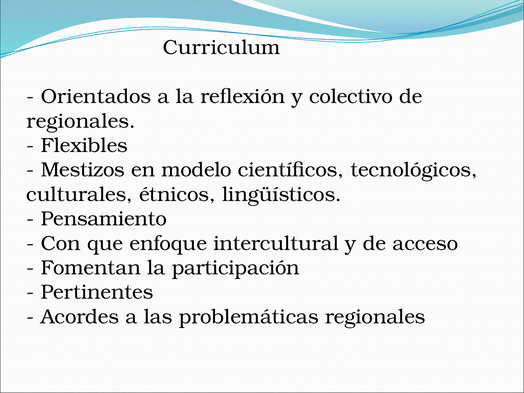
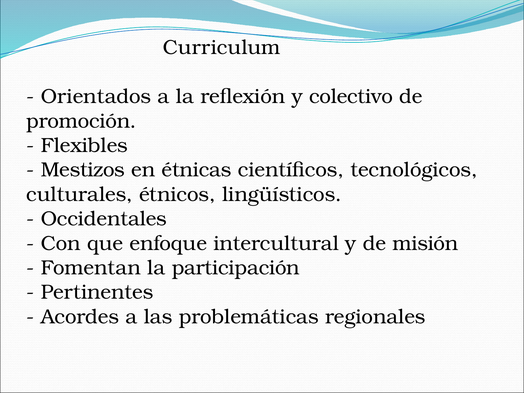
regionales: regionales -> promoción (81, 121)
modelo: modelo -> étnicas (197, 170)
Pensamiento: Pensamiento -> Occidentales (104, 219)
acceso: acceso -> misión (425, 243)
